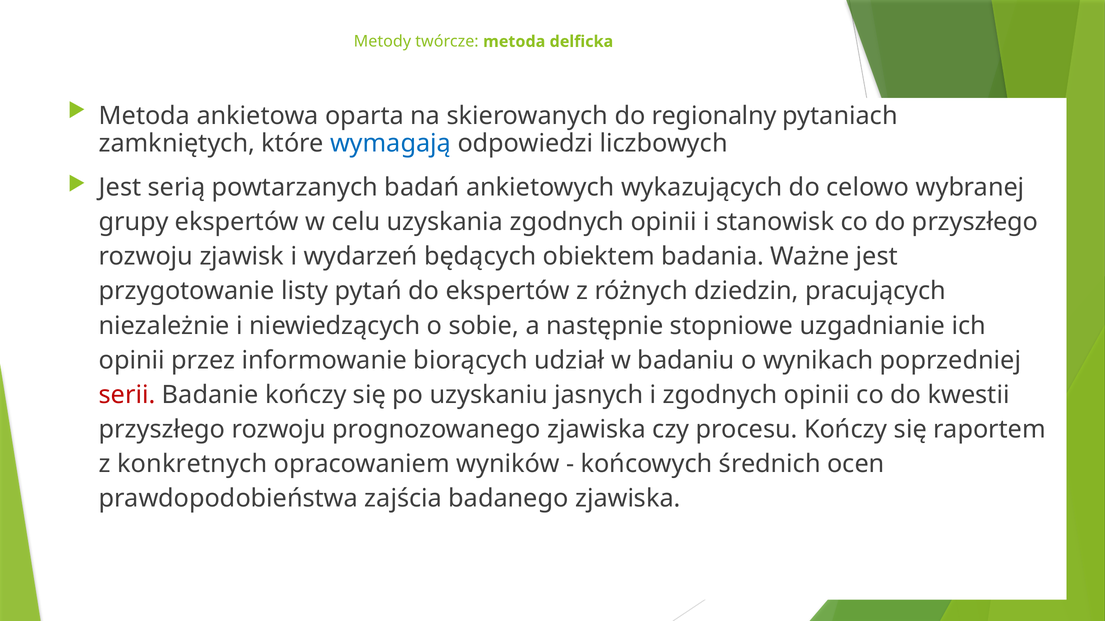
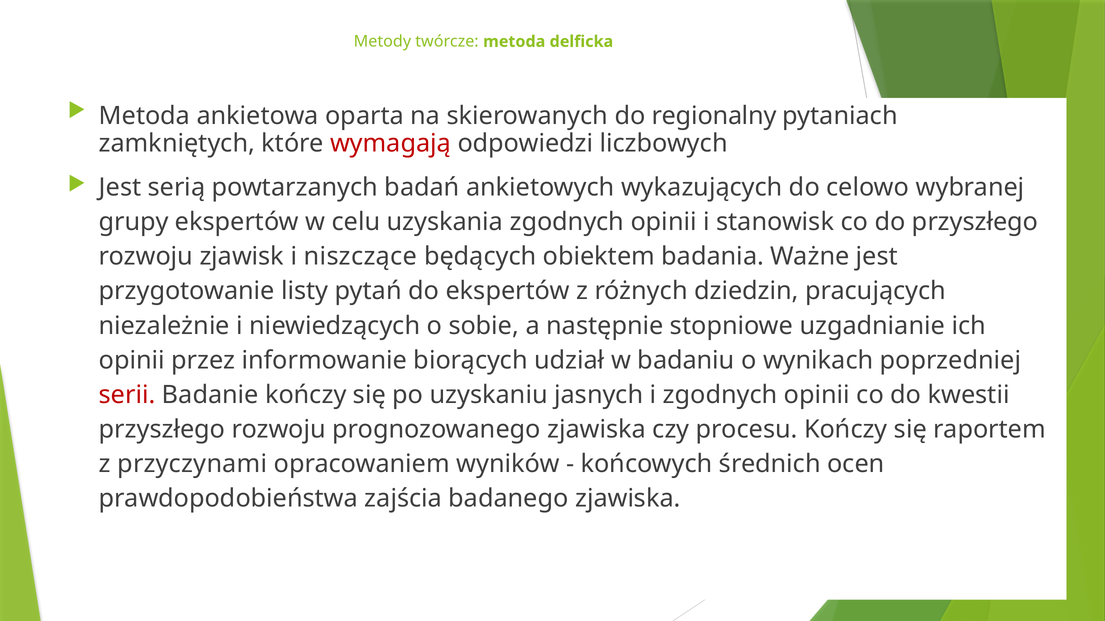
wymagają colour: blue -> red (391, 144)
wydarzeń: wydarzeń -> niszczące (360, 257)
konkretnych: konkretnych -> przyczynami (192, 464)
